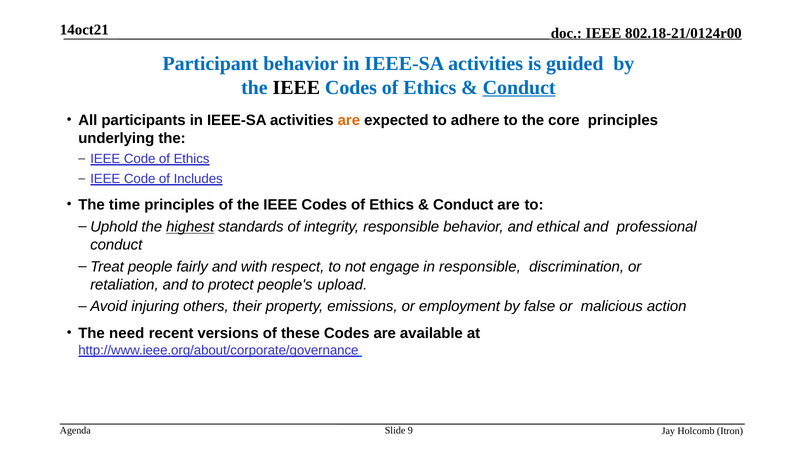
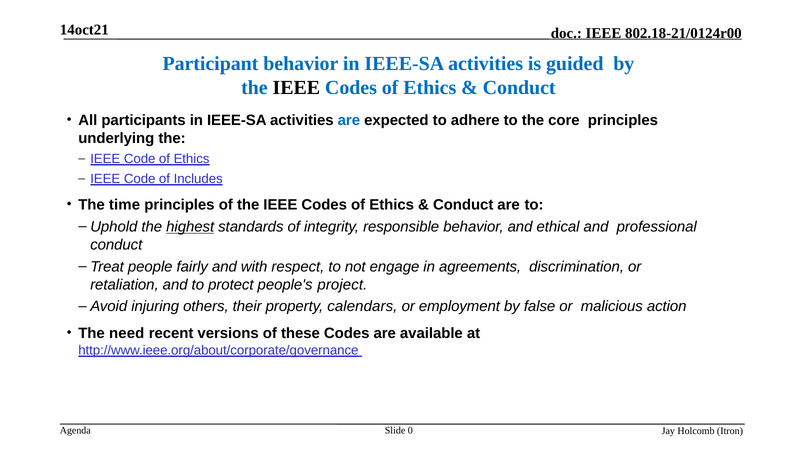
Conduct underline: present -> none (519, 87)
are colour: orange -> blue (349, 120)
in responsible: responsible -> agreements (480, 267)
upload: upload -> project (342, 285)
emissions: emissions -> calendars (362, 306)
9: 9 -> 0 (410, 431)
